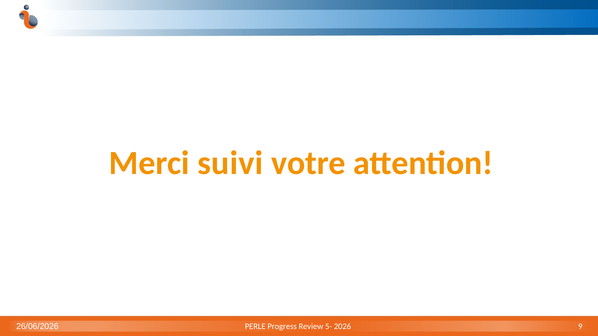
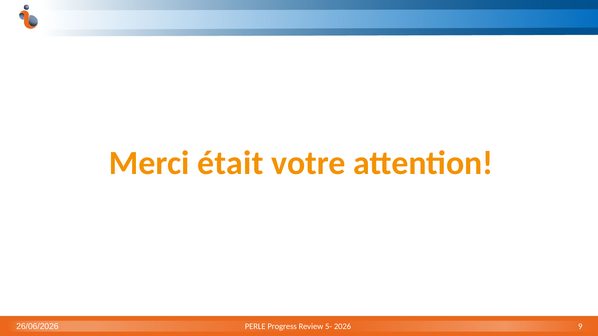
suivi: suivi -> était (230, 163)
